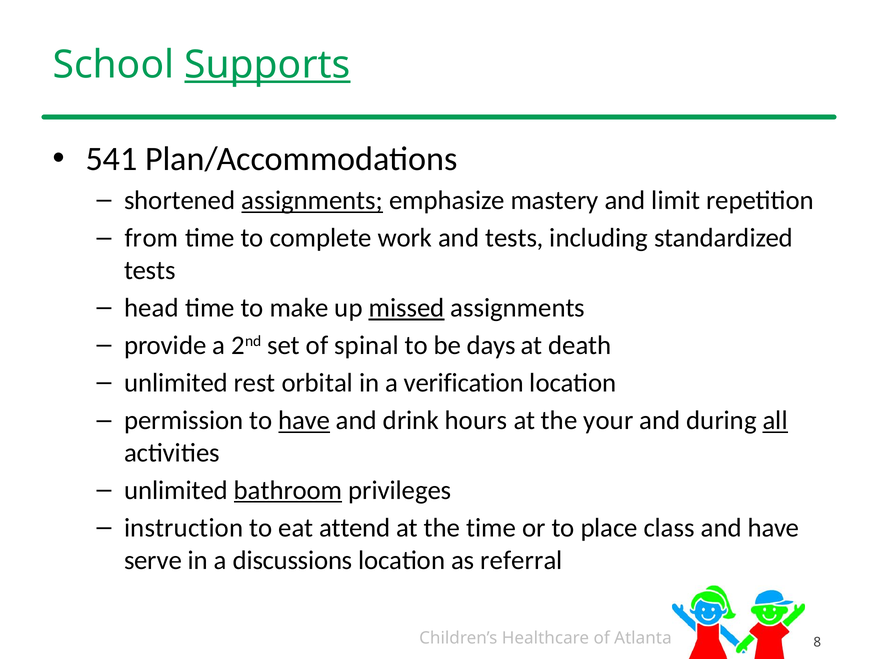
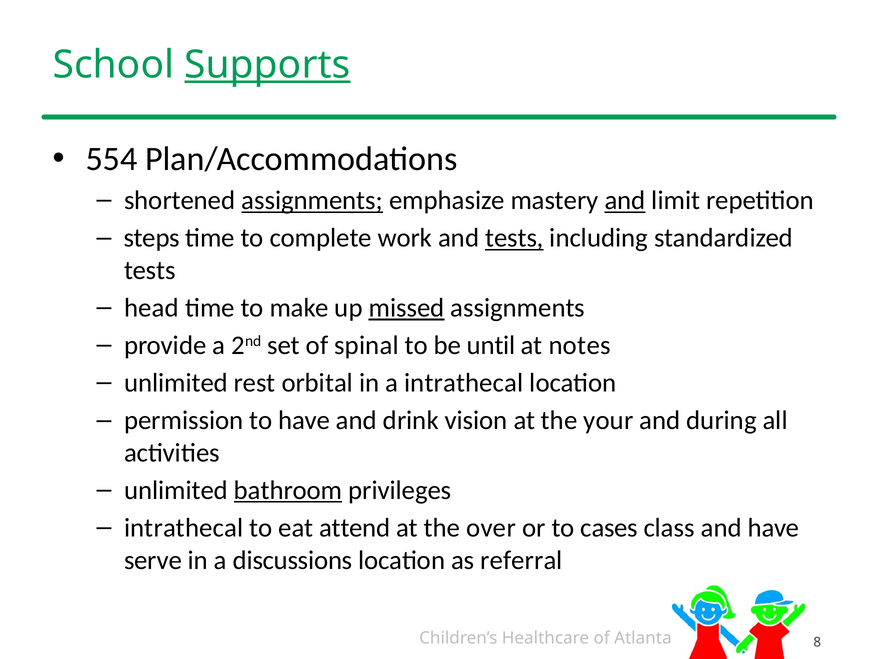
541: 541 -> 554 (112, 159)
and underline: none -> present (625, 200)
from: from -> steps (152, 238)
tests underline: none -> present (514, 238)
days: days -> until (491, 345)
death: death -> notes (580, 345)
a verification: verification -> intrathecal (464, 383)
have underline: present -> none (304, 420)
hours: hours -> vision (476, 420)
all underline: present -> none (775, 420)
instruction: instruction -> intrathecal (184, 528)
the time: time -> over (491, 528)
place: place -> cases (609, 528)
